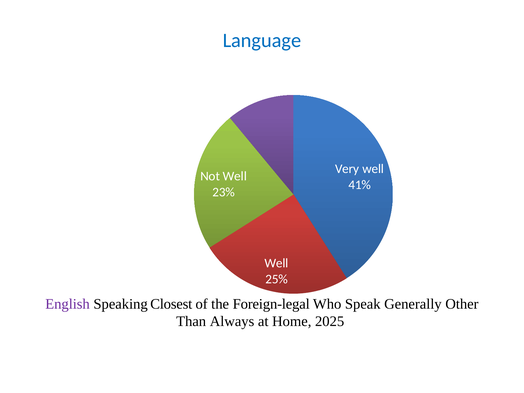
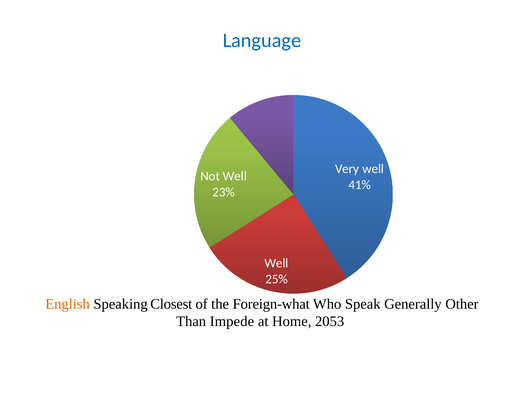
English colour: purple -> orange (68, 304)
Foreign-legal: Foreign-legal -> Foreign-what (271, 304)
Always: Always -> Impede (232, 321)
2025: 2025 -> 2053 (330, 321)
